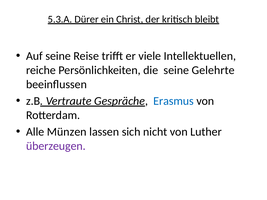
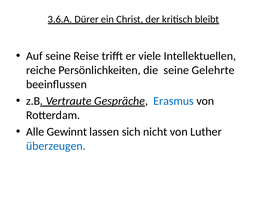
5.3.A: 5.3.A -> 3.6.A (60, 19)
Münzen: Münzen -> Gewinnt (67, 132)
überzeugen colour: purple -> blue (56, 146)
